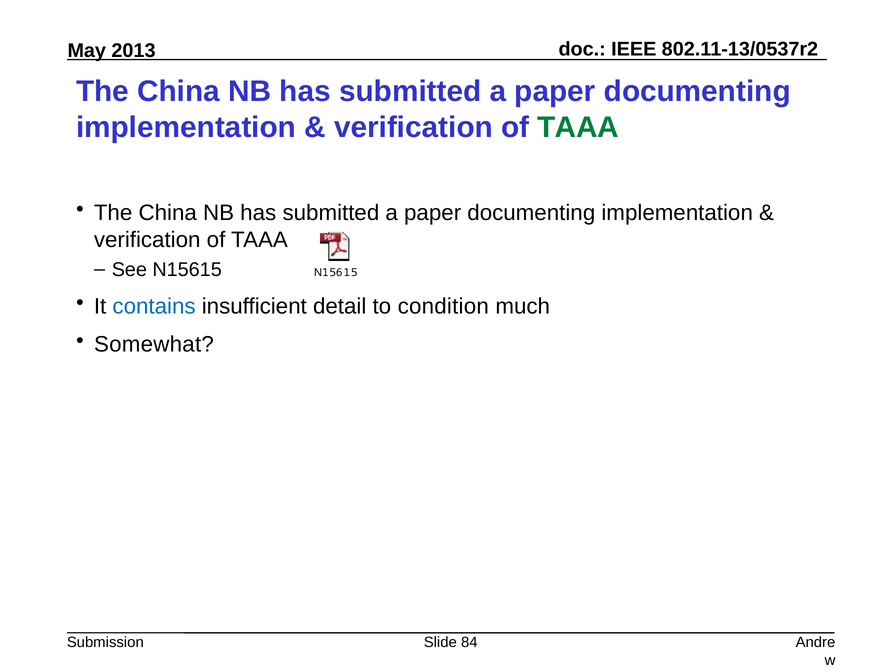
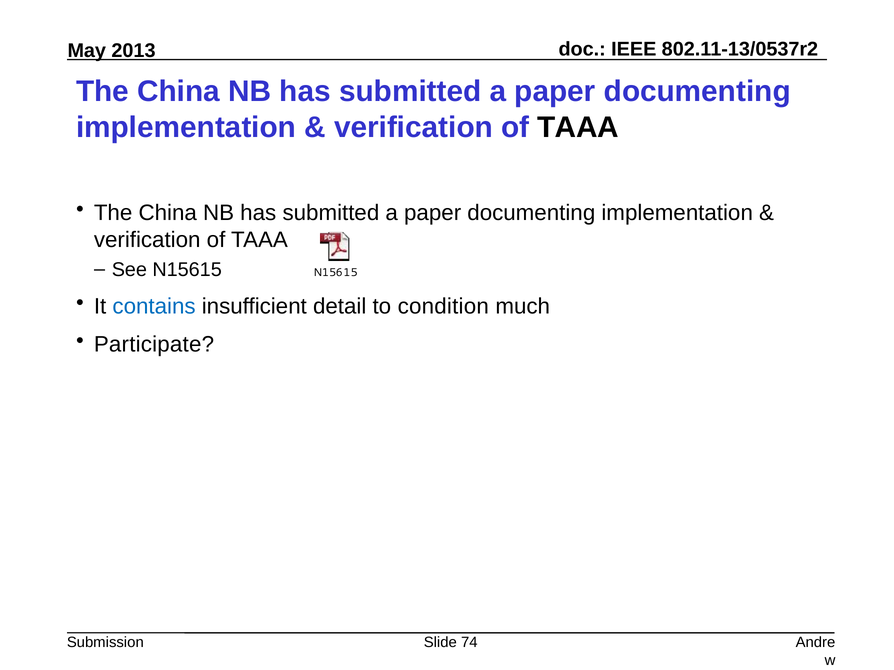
TAAA colour: green -> black (578, 127)
Somewhat: Somewhat -> Participate (154, 345)
84: 84 -> 74 (469, 643)
